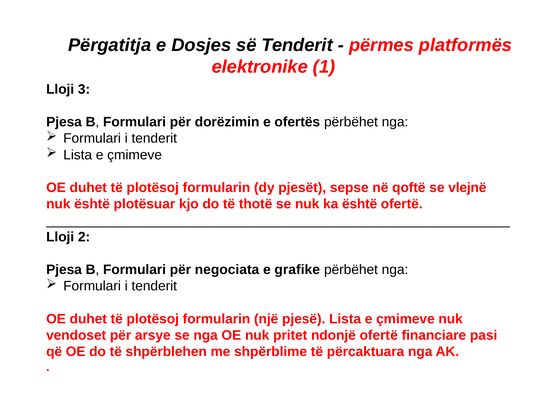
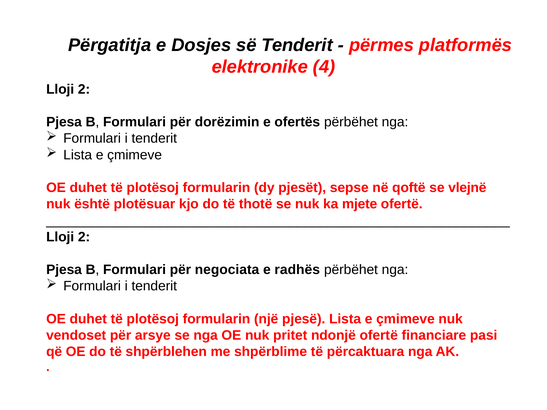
1: 1 -> 4 (324, 67)
3: 3 -> 2 (84, 89)
ka është: është -> mjete (360, 204)
grafike: grafike -> radhës (297, 270)
